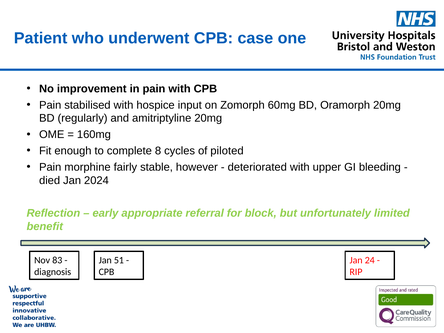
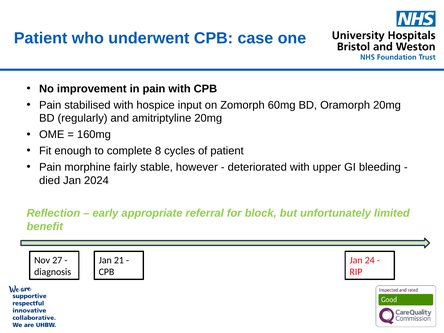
of piloted: piloted -> patient (227, 151)
83: 83 -> 27 (57, 260)
51: 51 -> 21 (119, 260)
